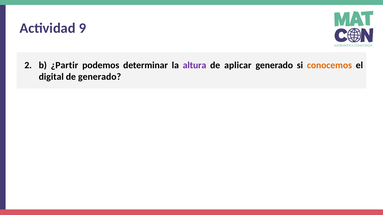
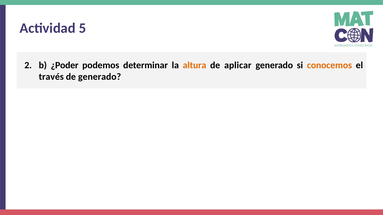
9: 9 -> 5 (82, 28)
¿Partir: ¿Partir -> ¿Poder (65, 65)
altura colour: purple -> orange (195, 65)
digital: digital -> través (51, 77)
